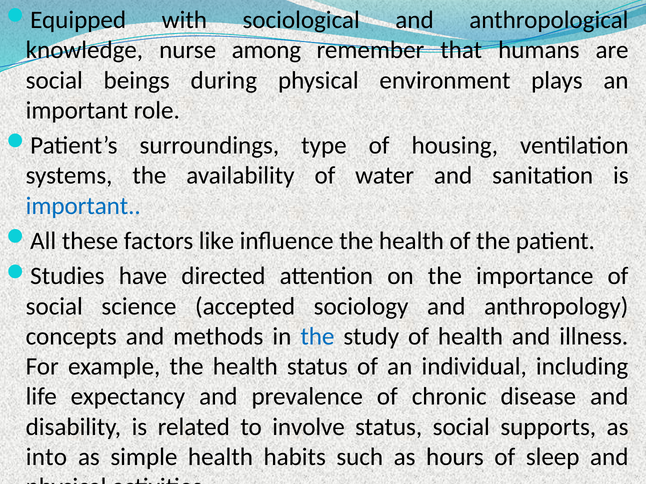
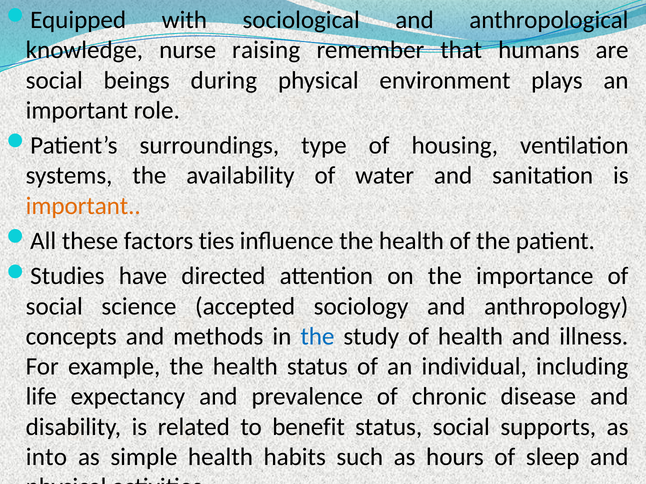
among: among -> raising (266, 50)
important colour: blue -> orange (83, 206)
like: like -> ties (217, 241)
involve: involve -> benefit (309, 427)
